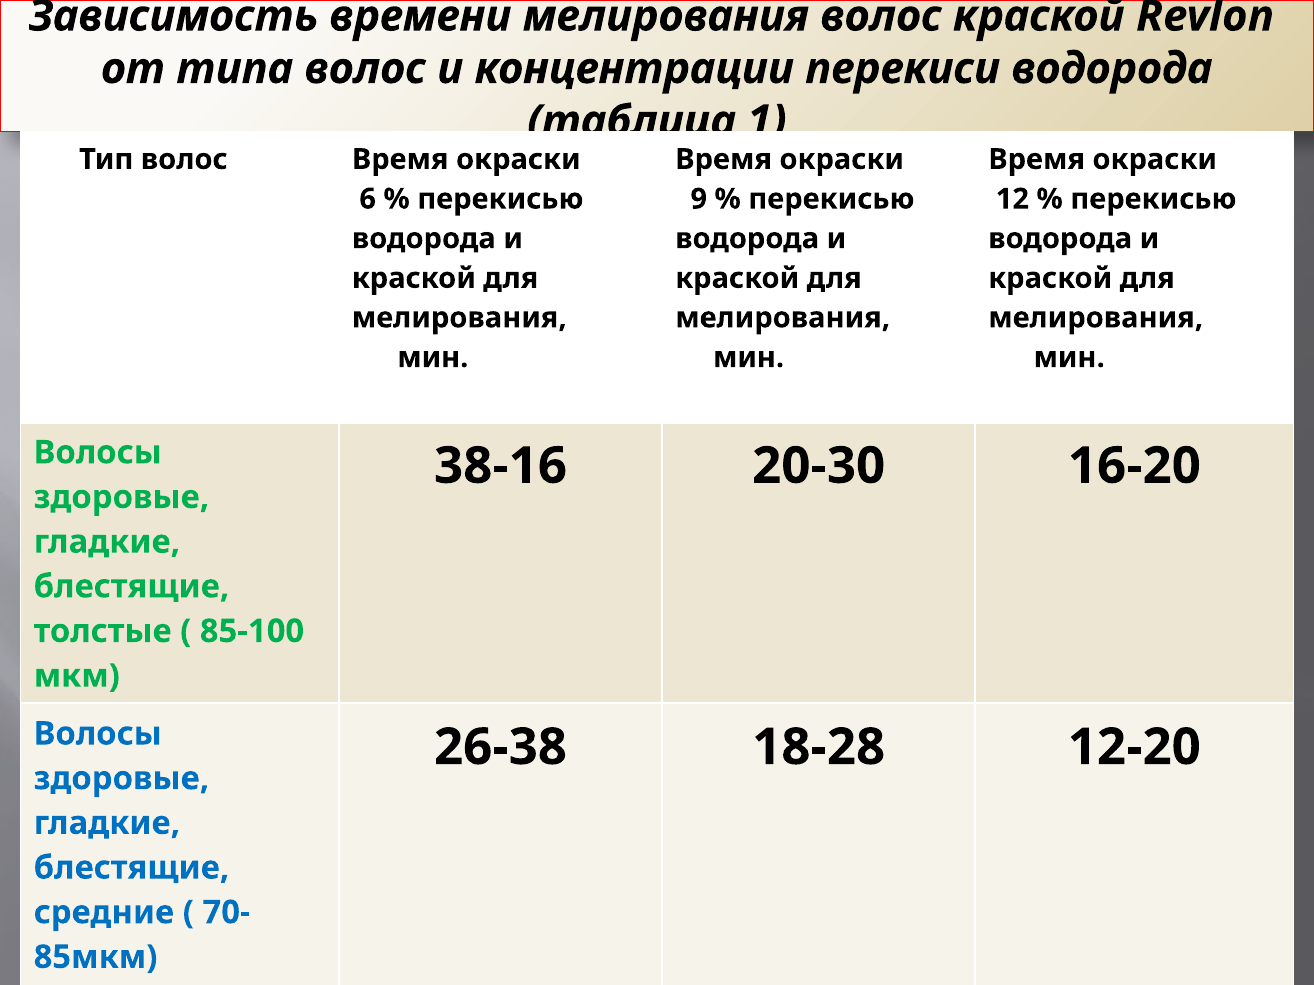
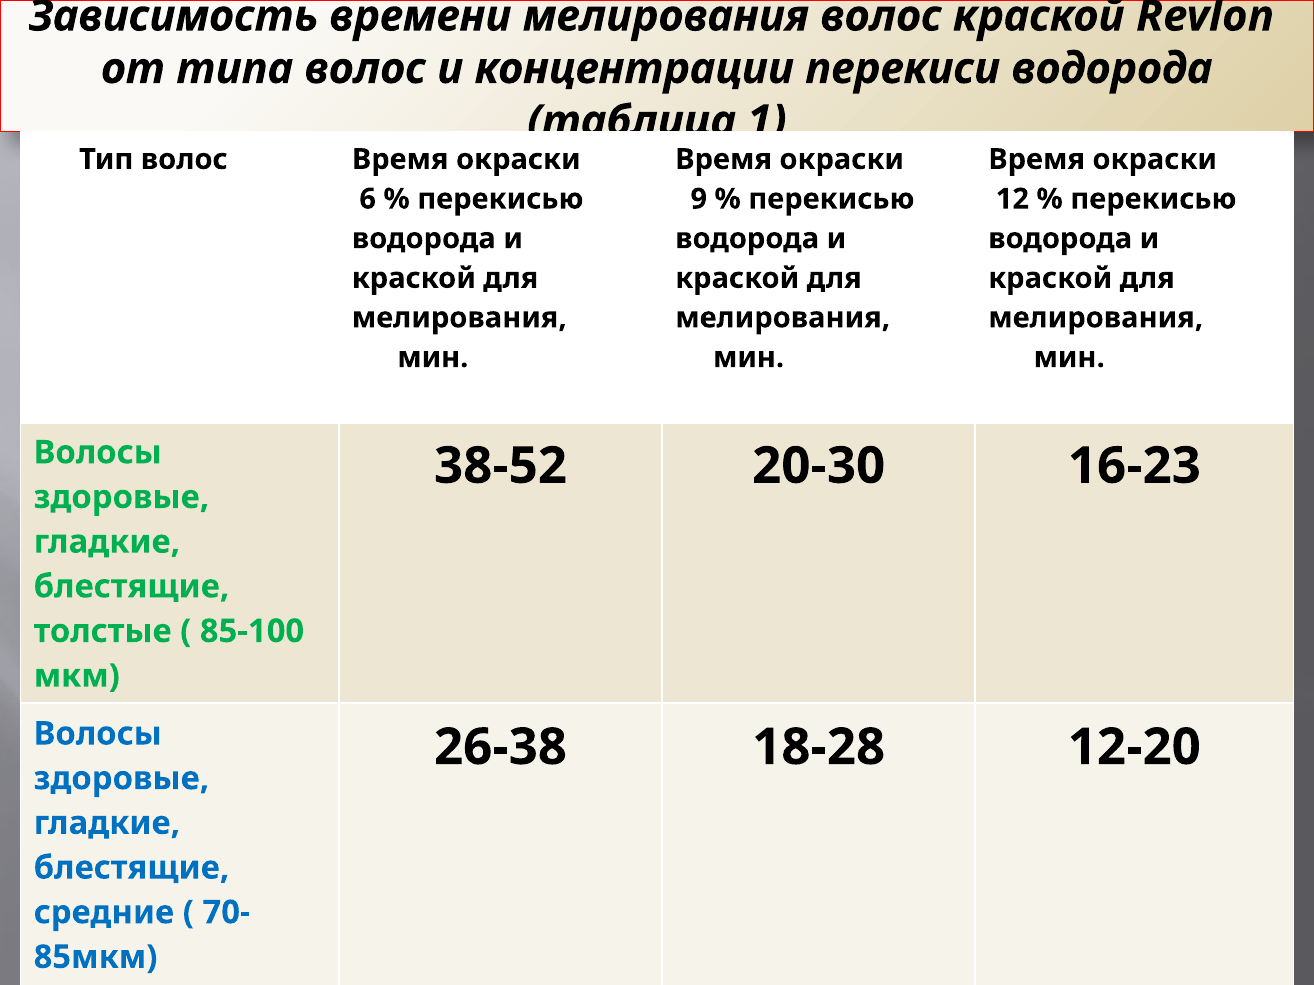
38-16: 38-16 -> 38-52 (501, 466)
16-20: 16-20 -> 16-23 (1134, 466)
